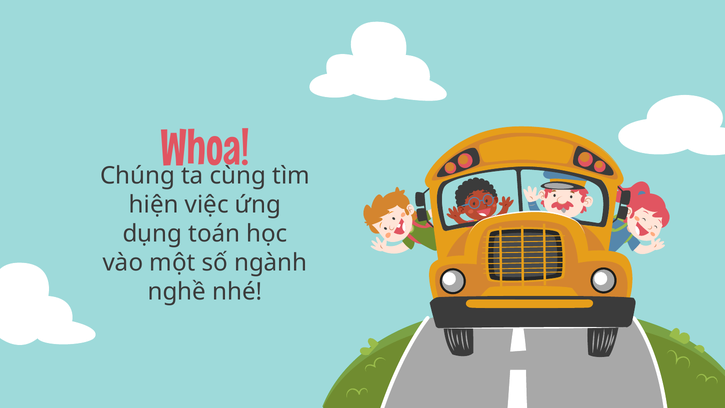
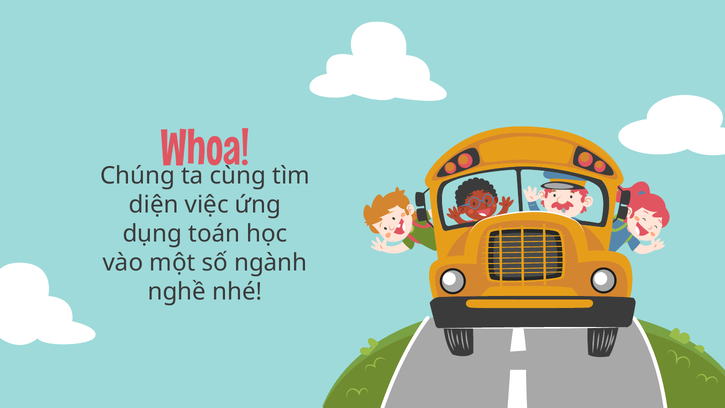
hiện: hiện -> diện (154, 205)
